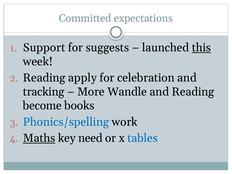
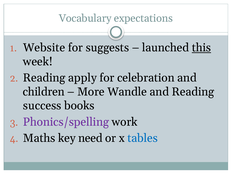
Committed: Committed -> Vocabulary (85, 18)
Support: Support -> Website (44, 48)
tracking: tracking -> children (44, 92)
become: become -> success (42, 106)
Phonics/spelling colour: blue -> purple (66, 122)
Maths underline: present -> none (39, 138)
